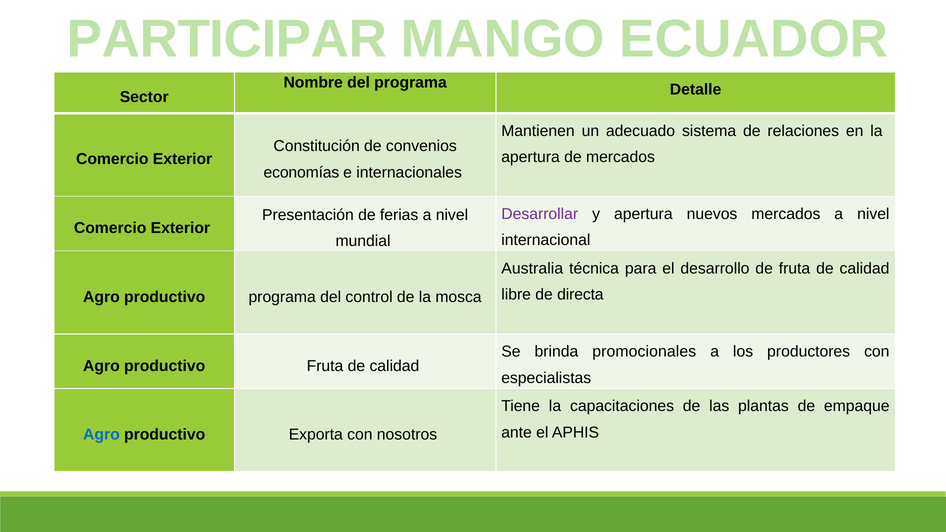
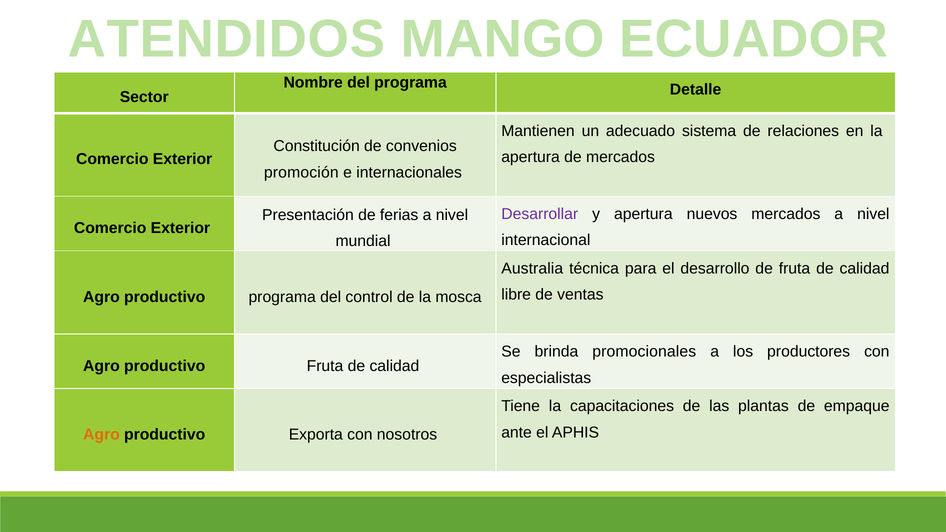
PARTICIPAR: PARTICIPAR -> ATENDIDOS (226, 39)
economías: economías -> promoción (301, 172)
directa: directa -> ventas (580, 295)
Agro colour: blue -> orange (101, 435)
